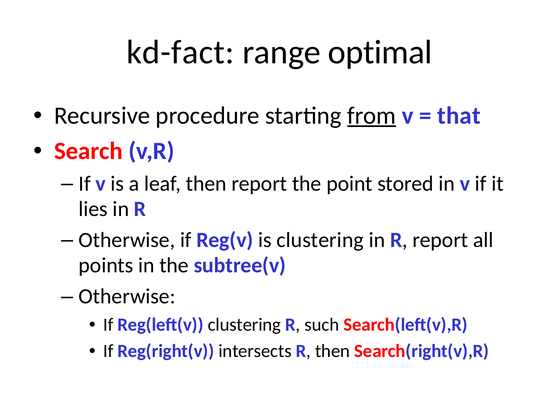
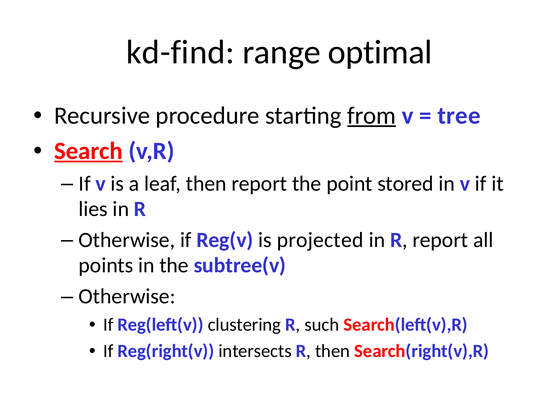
kd-fact: kd-fact -> kd-find (180, 52)
that: that -> tree (459, 116)
Search underline: none -> present (89, 151)
is clustering: clustering -> projected (320, 240)
